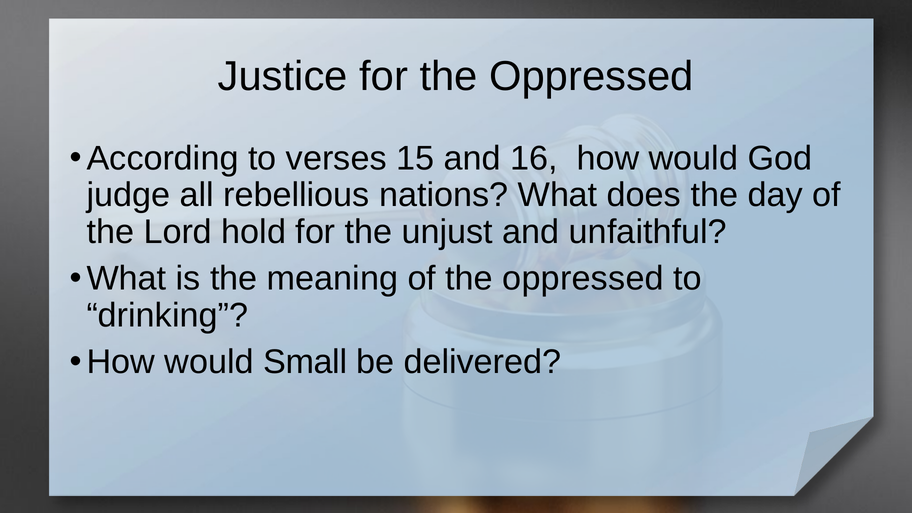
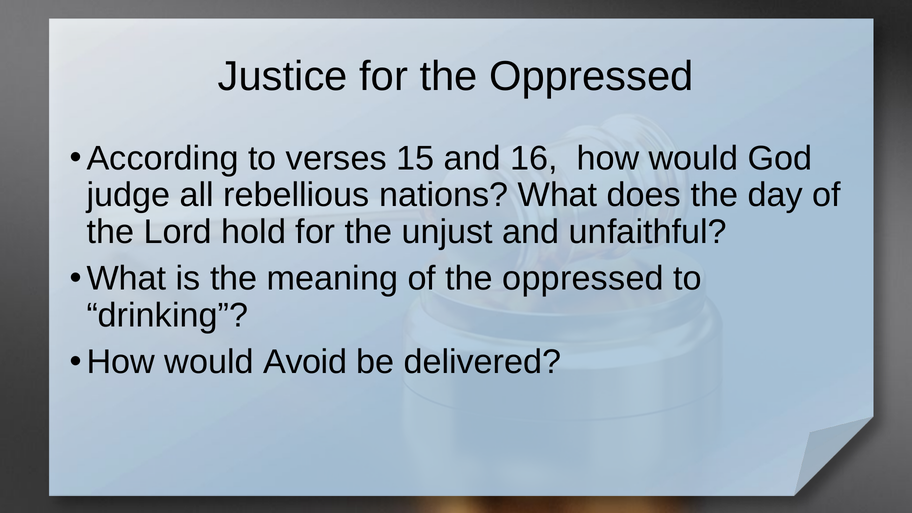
Small: Small -> Avoid (305, 362)
